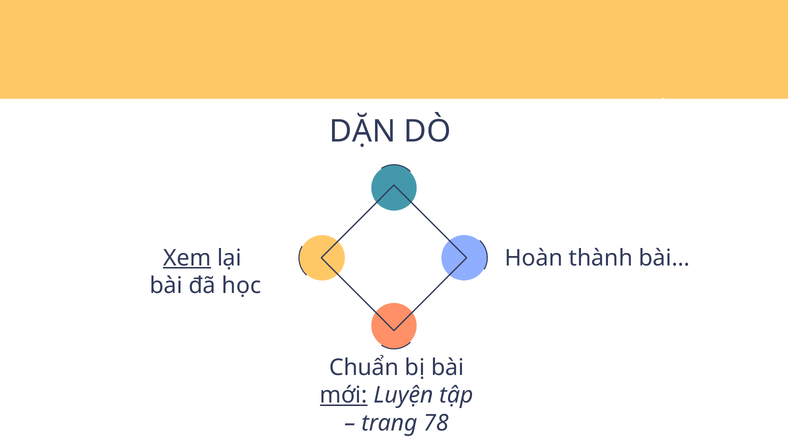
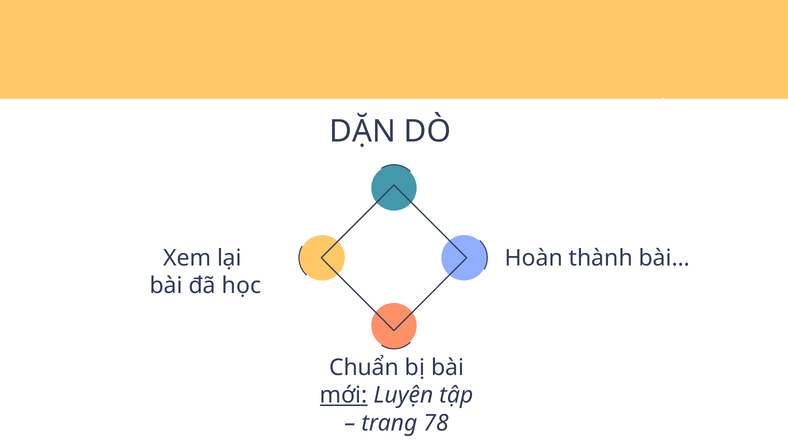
Xem underline: present -> none (187, 258)
